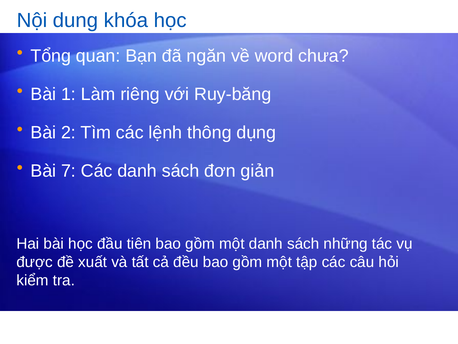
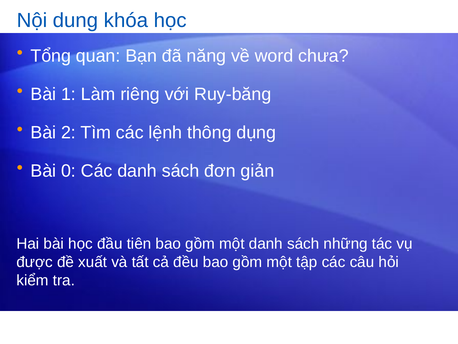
ngăn: ngăn -> năng (206, 56)
7: 7 -> 0 (69, 171)
